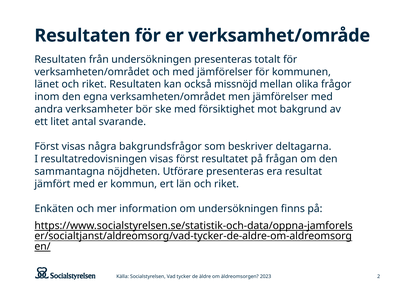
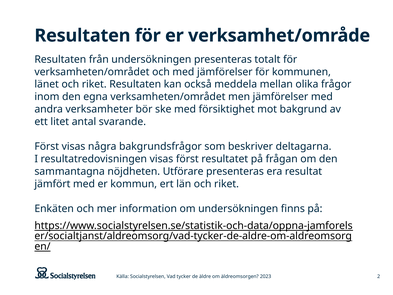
missnöjd: missnöjd -> meddela (236, 84)
